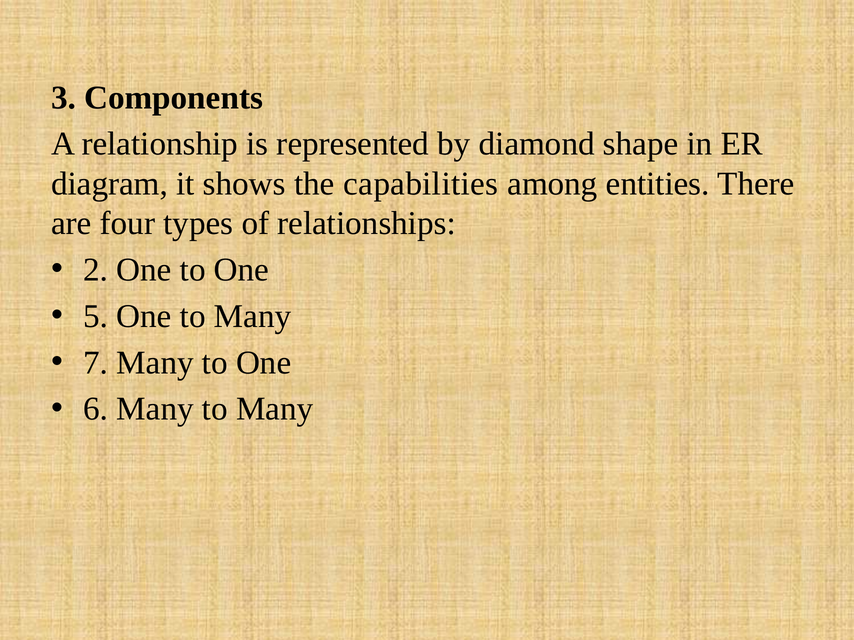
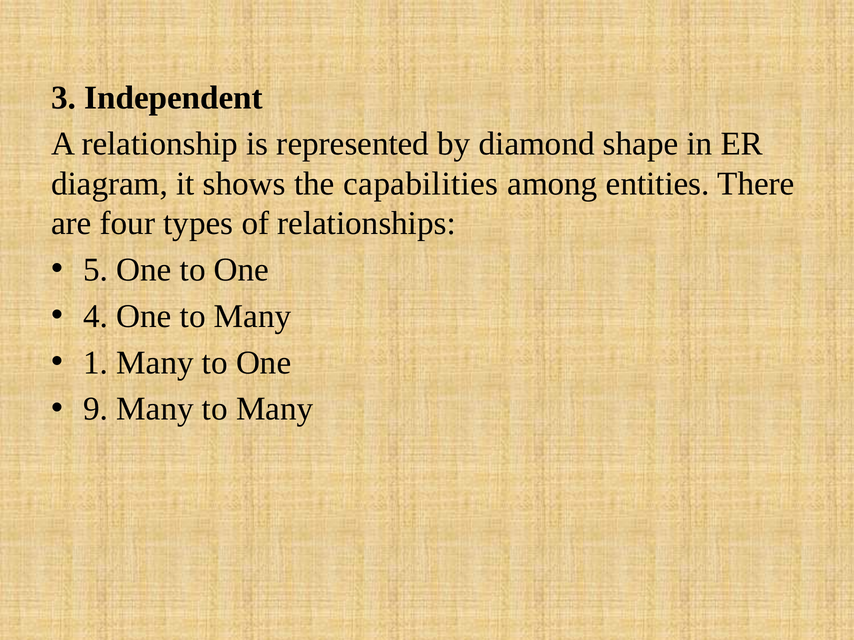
Components: Components -> Independent (174, 98)
2: 2 -> 5 (96, 270)
5: 5 -> 4 (96, 316)
7: 7 -> 1 (96, 363)
6: 6 -> 9 (96, 409)
